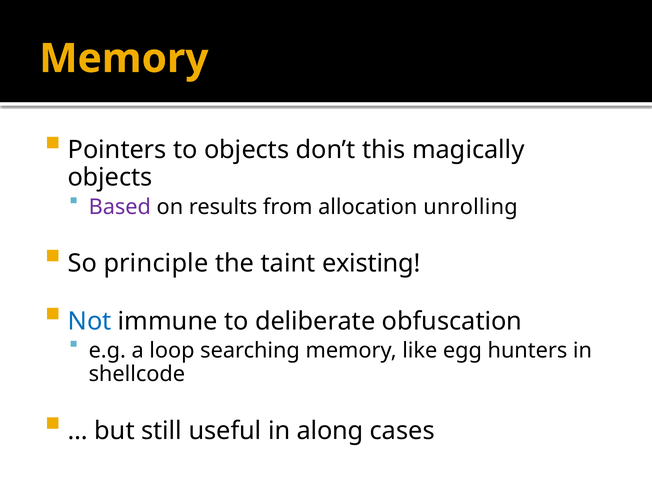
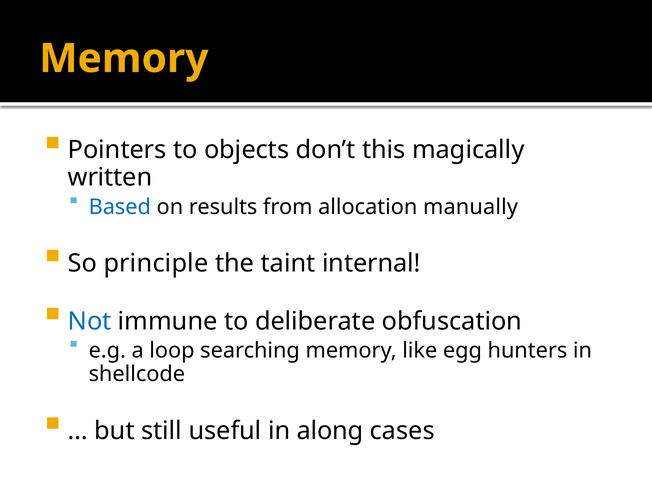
objects: objects -> written (110, 177)
Based colour: purple -> blue (120, 207)
unrolling: unrolling -> manually (471, 207)
existing: existing -> internal (371, 263)
